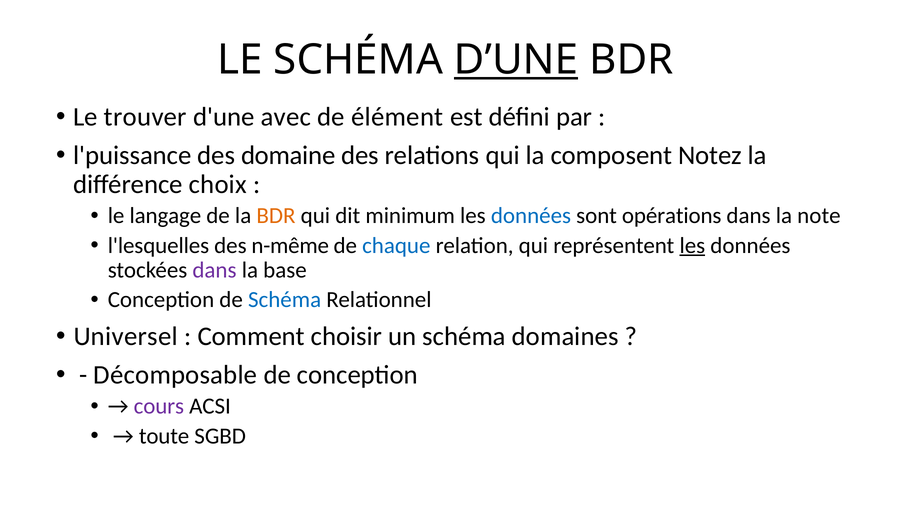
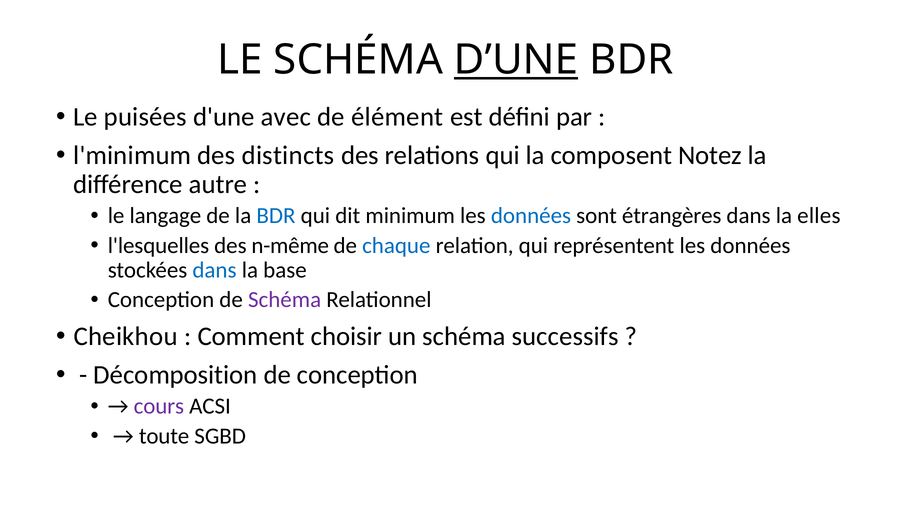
trouver: trouver -> puisées (145, 117)
l'puissance: l'puissance -> l'minimum (132, 155)
domaine: domaine -> distincts (288, 155)
choix: choix -> autre (218, 184)
BDR colour: orange -> blue (276, 216)
opérations: opérations -> étrangères (672, 216)
note: note -> elles (819, 216)
les underline: present -> none (692, 245)
dans colour: purple -> blue (214, 270)
Schéma colour: blue -> purple (285, 300)
Universel: Universel -> Cheikhou (126, 336)
domaines: domaines -> successifs (565, 336)
Décomposable: Décomposable -> Décomposition (176, 375)
